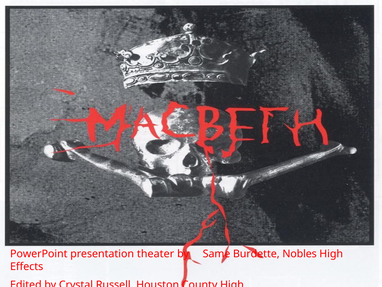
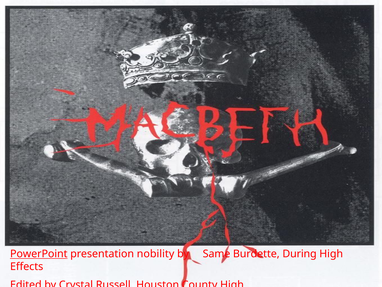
PowerPoint underline: none -> present (39, 254)
theater: theater -> nobility (156, 254)
Nobles: Nobles -> During (300, 254)
